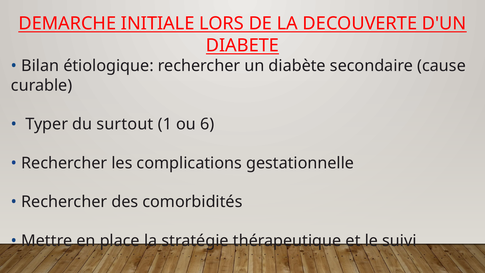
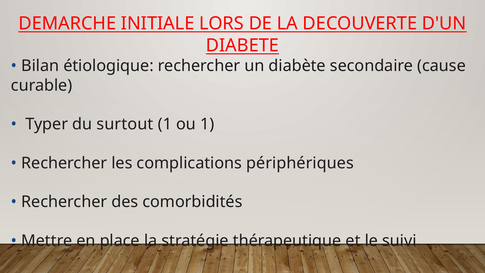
ou 6: 6 -> 1 (207, 124)
gestationnelle: gestationnelle -> périphériques (300, 163)
